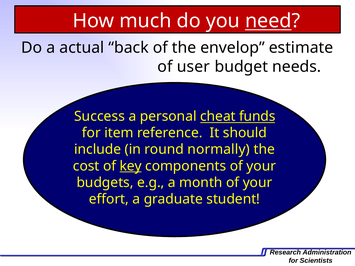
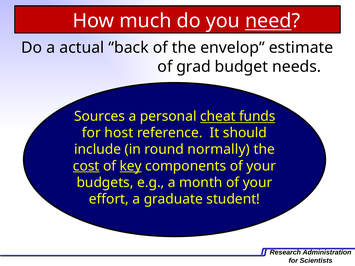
user: user -> grad (194, 67)
Success: Success -> Sources (100, 116)
item: item -> host (119, 133)
cost underline: none -> present (86, 166)
